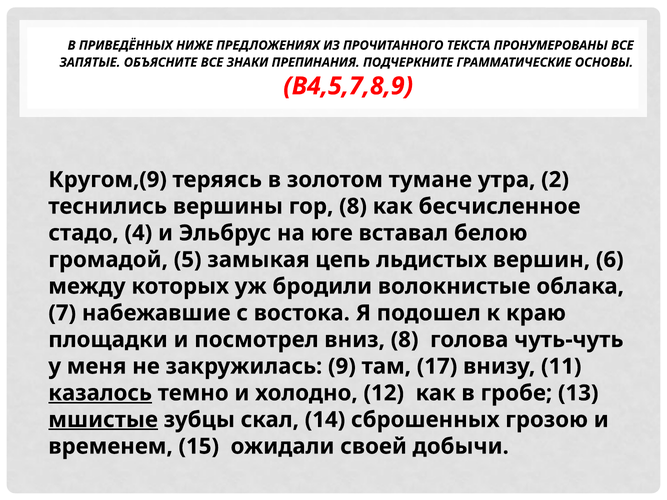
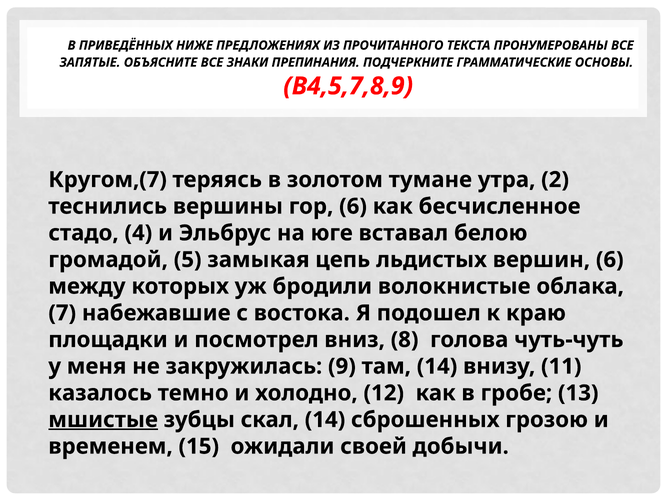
Кругом,(9: Кругом,(9 -> Кругом,(7 (108, 180)
гор 8: 8 -> 6 (353, 206)
там 17: 17 -> 14 (437, 367)
казалось underline: present -> none (100, 393)
